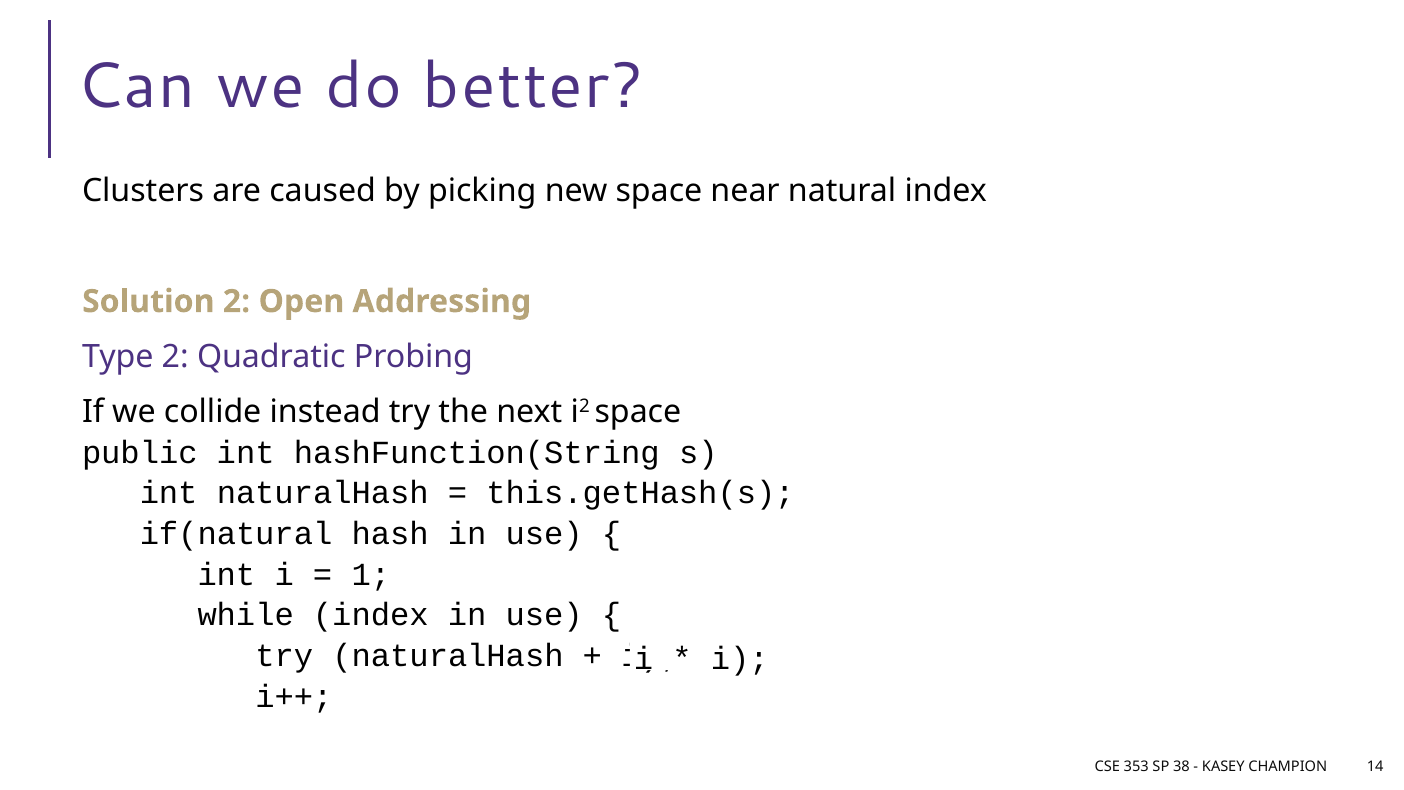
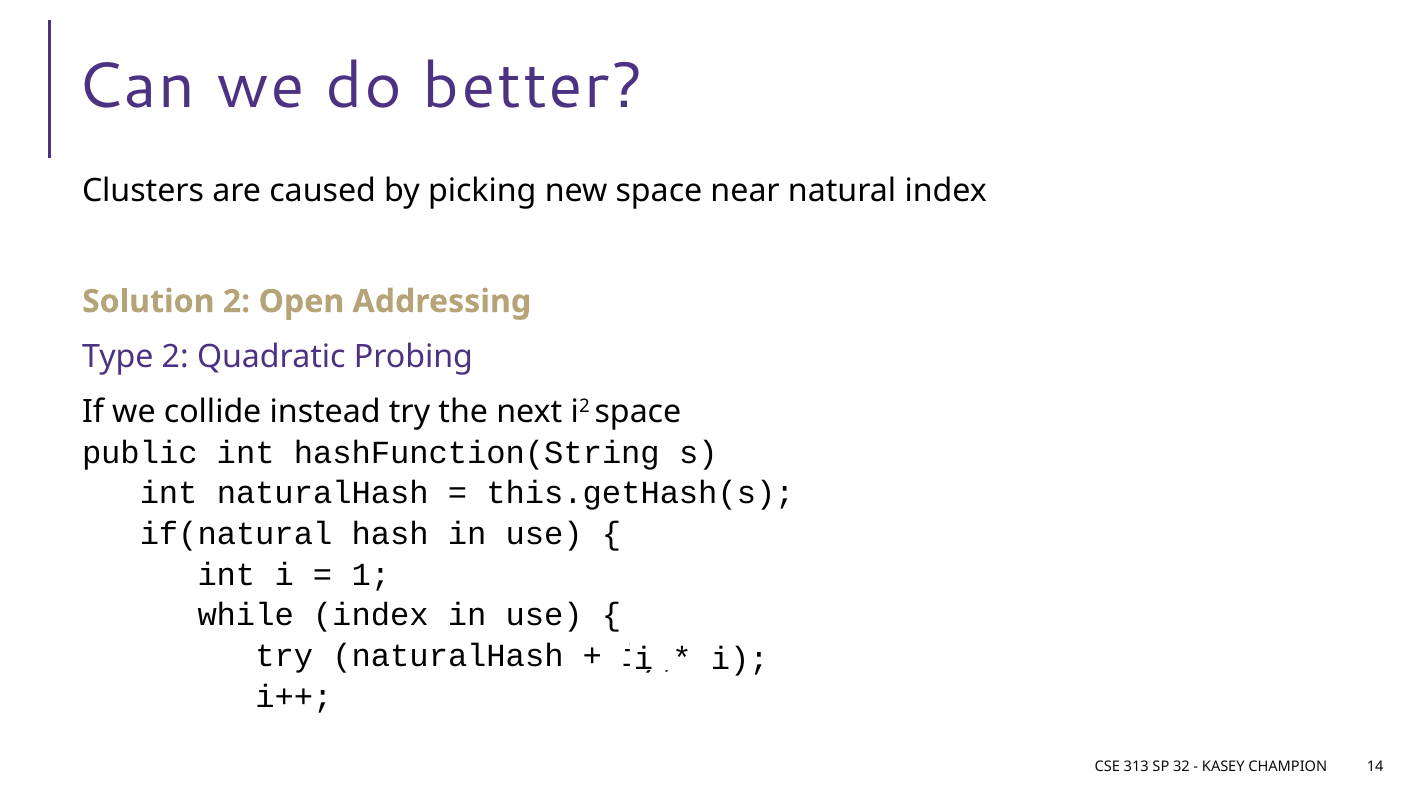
353: 353 -> 313 (1136, 767)
38: 38 -> 32 (1181, 767)
